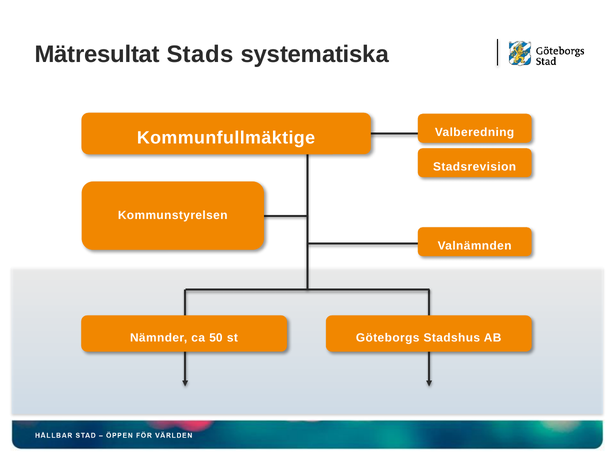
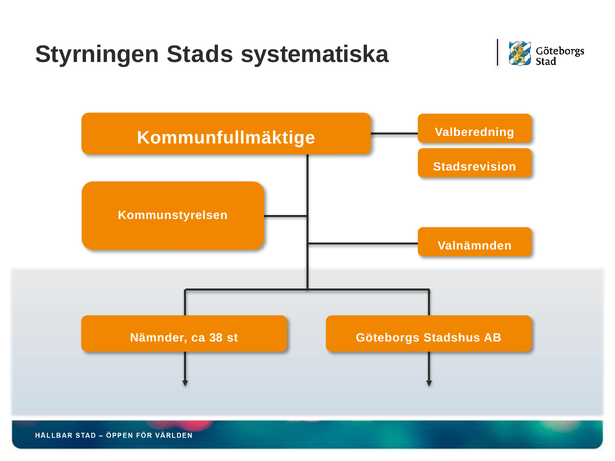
Mätresultat: Mätresultat -> Styrningen (97, 54)
50: 50 -> 38 (216, 338)
